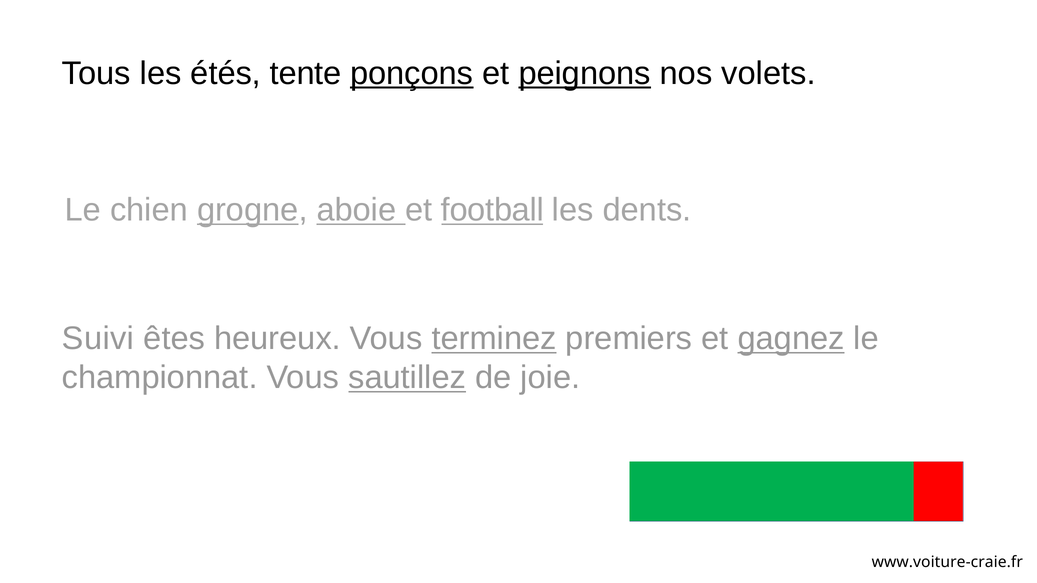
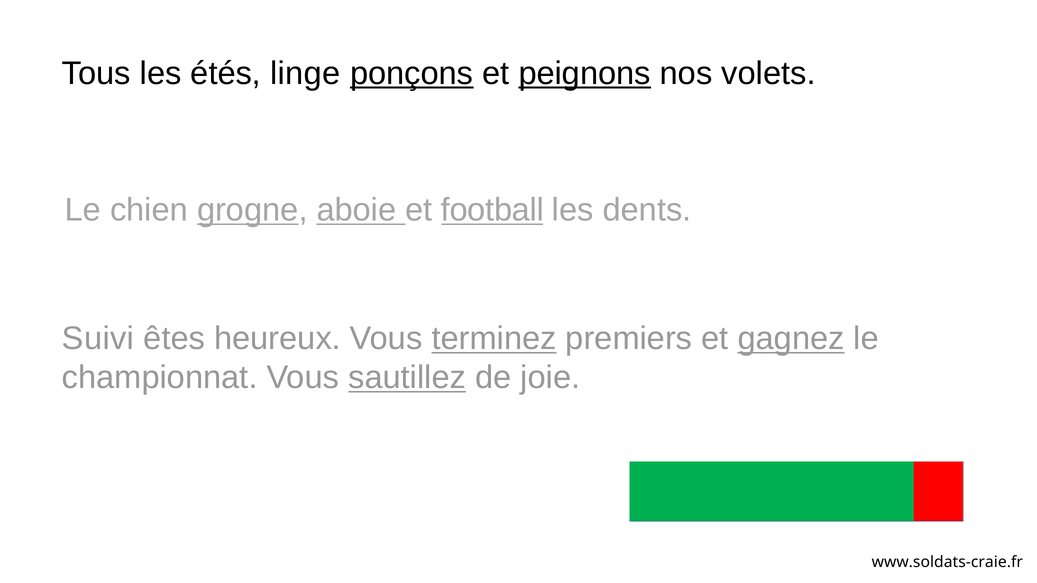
tente: tente -> linge (305, 73)
www.voiture-craie.fr: www.voiture-craie.fr -> www.soldats-craie.fr (947, 562)
